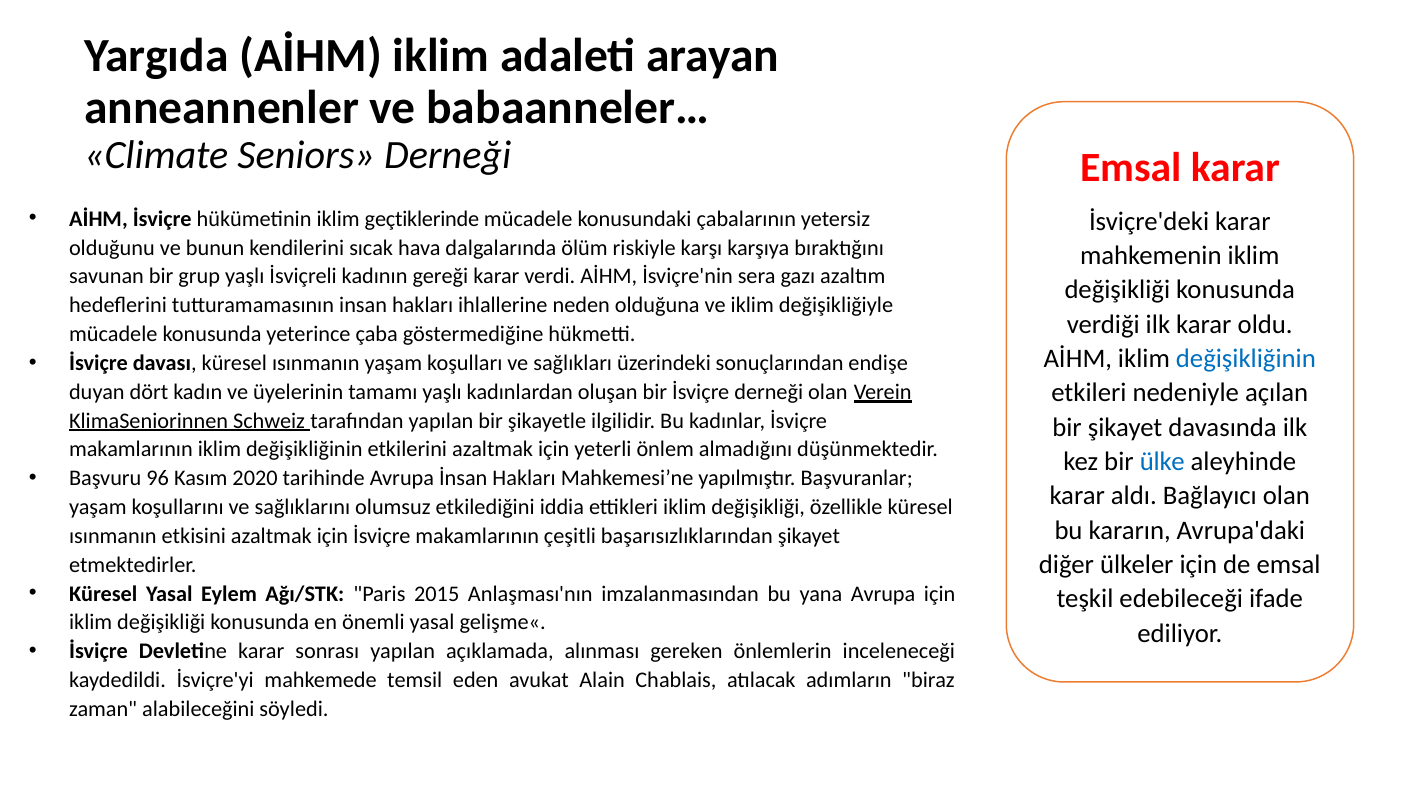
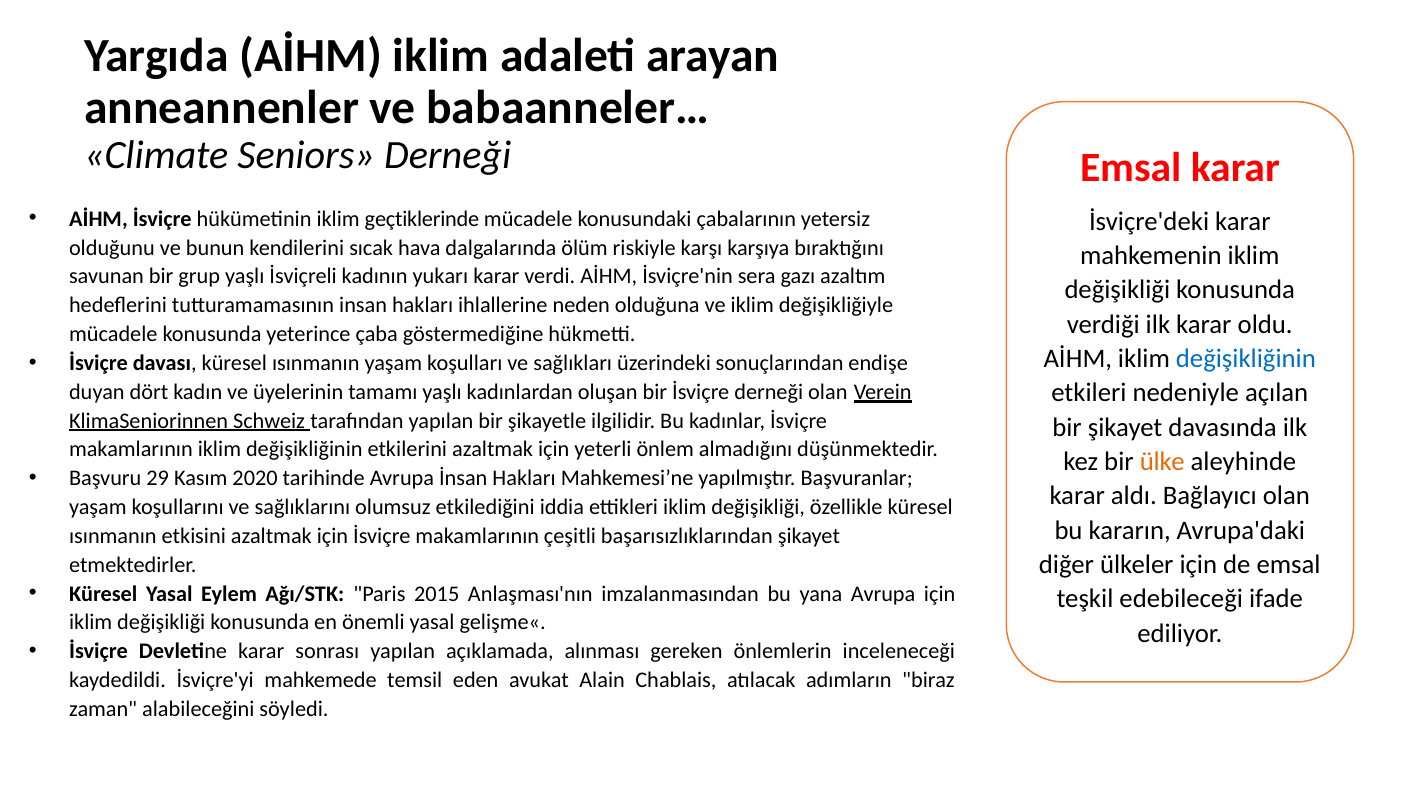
gereği: gereği -> yukarı (440, 277)
ülke colour: blue -> orange (1162, 462)
96: 96 -> 29 (158, 479)
